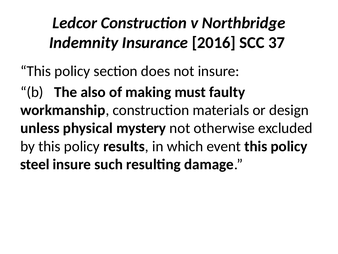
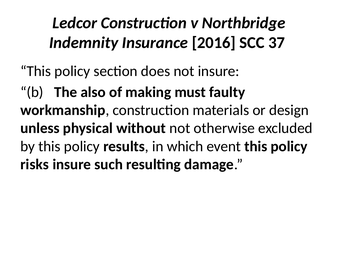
mystery: mystery -> without (141, 128)
steel: steel -> risks (35, 164)
